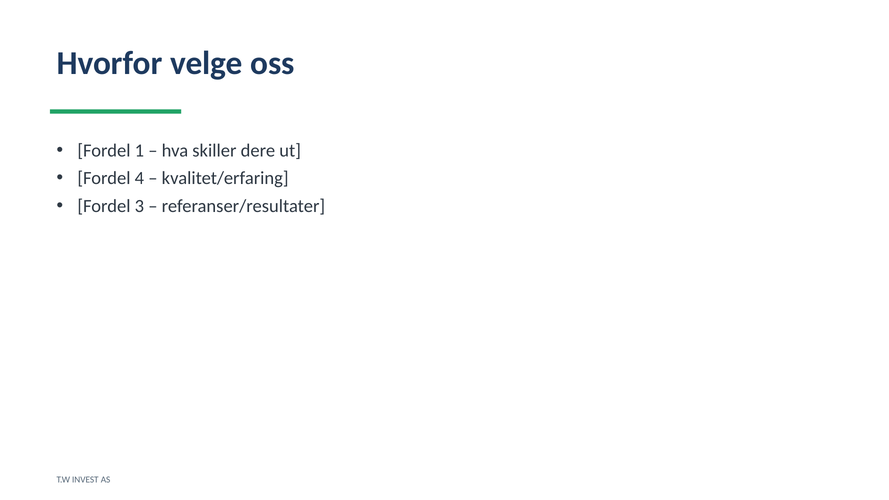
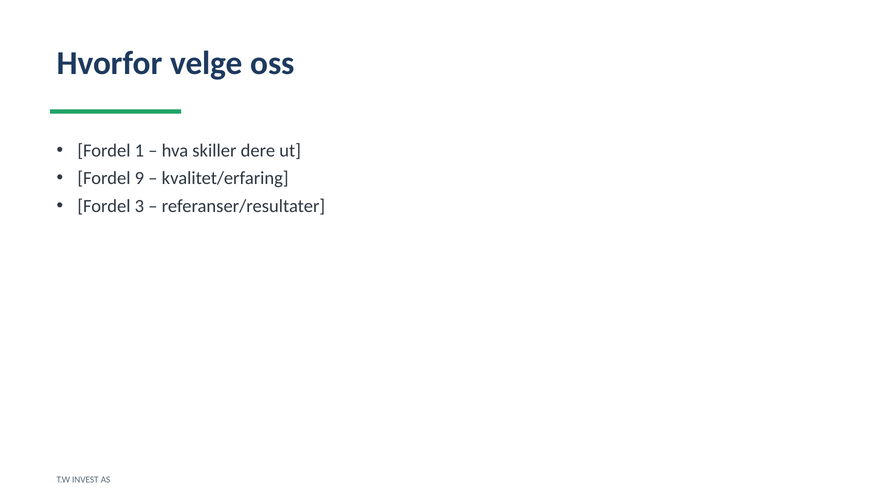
4: 4 -> 9 (139, 178)
